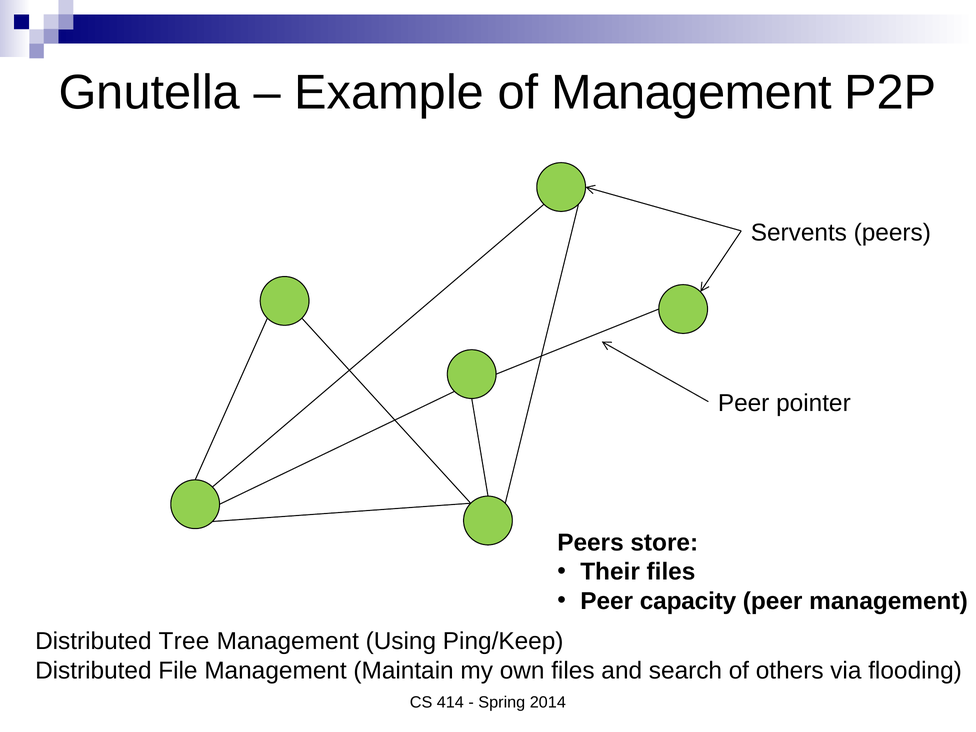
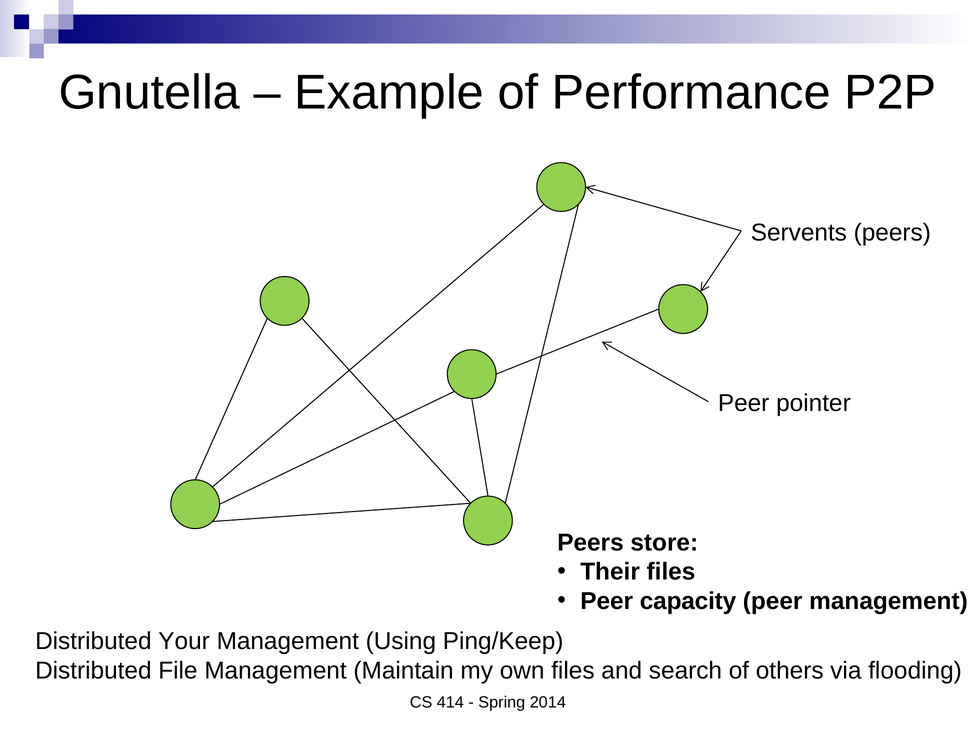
of Management: Management -> Performance (691, 93)
Tree: Tree -> Your (184, 641)
